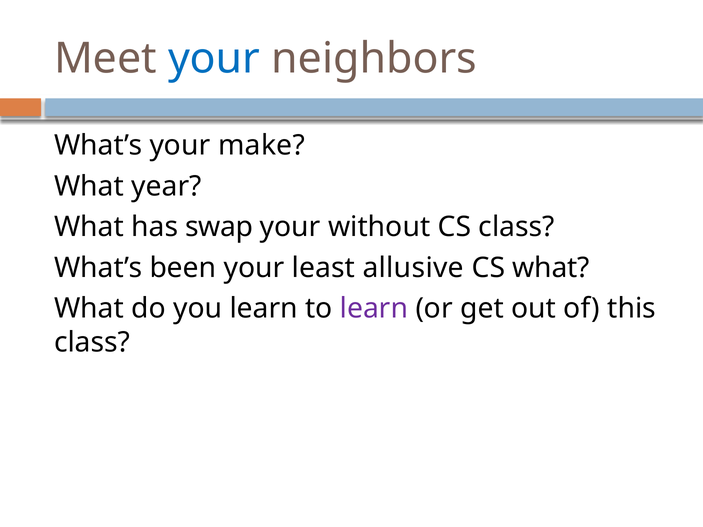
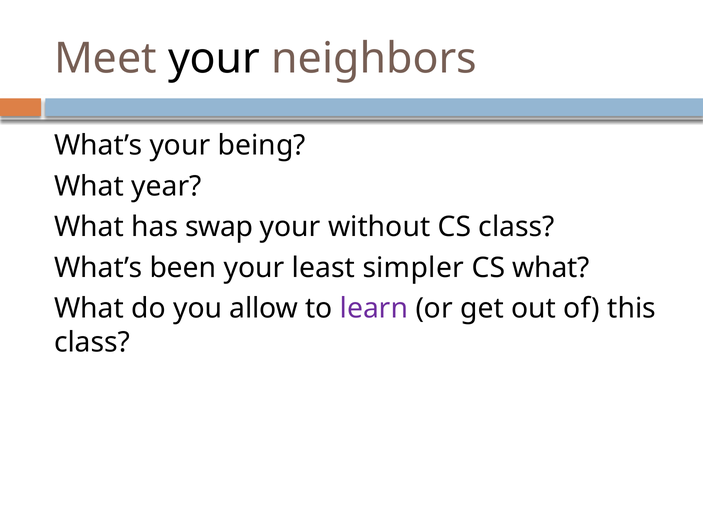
your colour: blue -> black (214, 59)
make: make -> being (262, 145)
allusive: allusive -> simpler (413, 268)
you learn: learn -> allow (264, 309)
